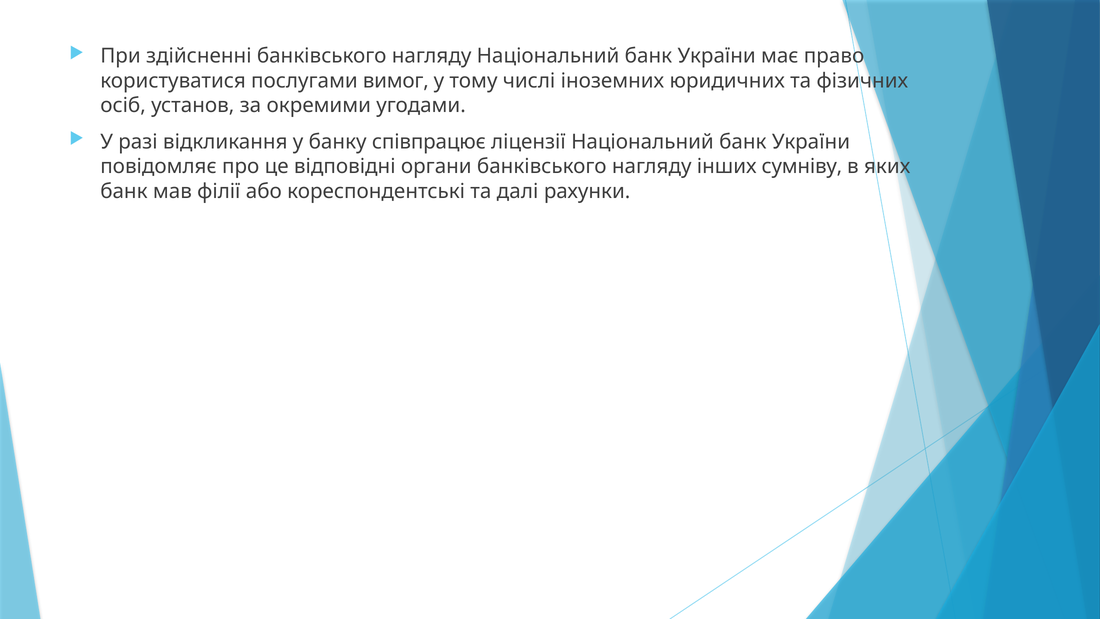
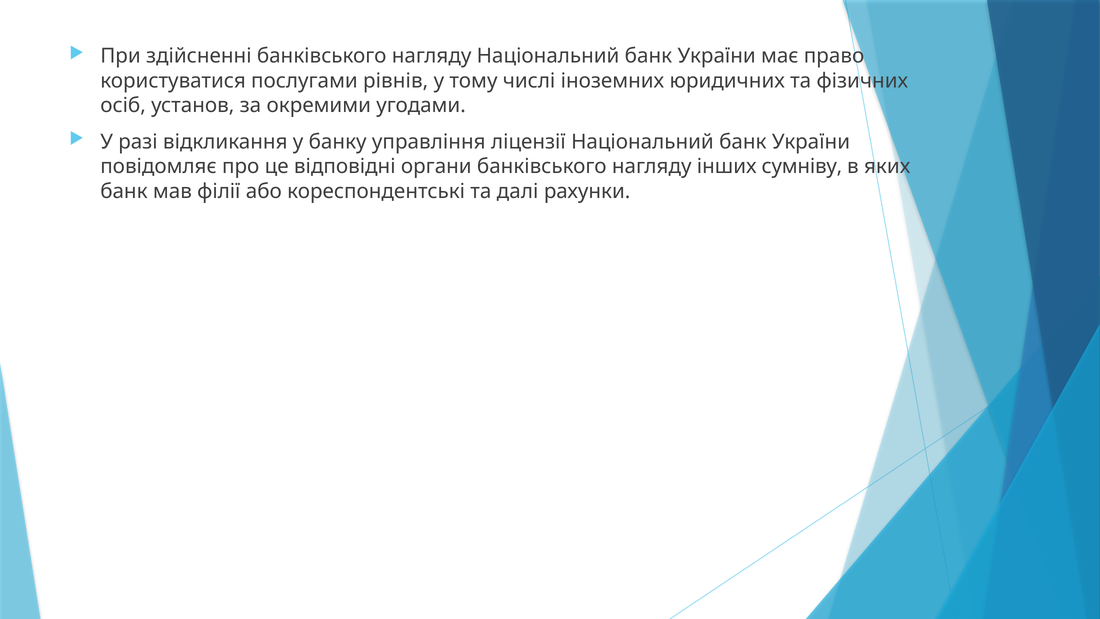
вимог: вимог -> рівнів (396, 81)
співпрацює: співпрацює -> управління (429, 142)
